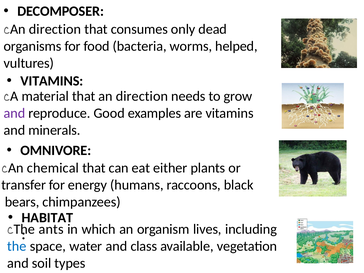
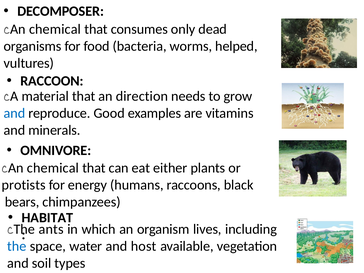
direction: direction -> chemical (55, 29)
VITAMINS: VITAMINS -> RACCOON (52, 81)
and colour: purple -> blue (14, 113)
transfer: transfer -> protists (24, 185)
class: class -> host (144, 246)
